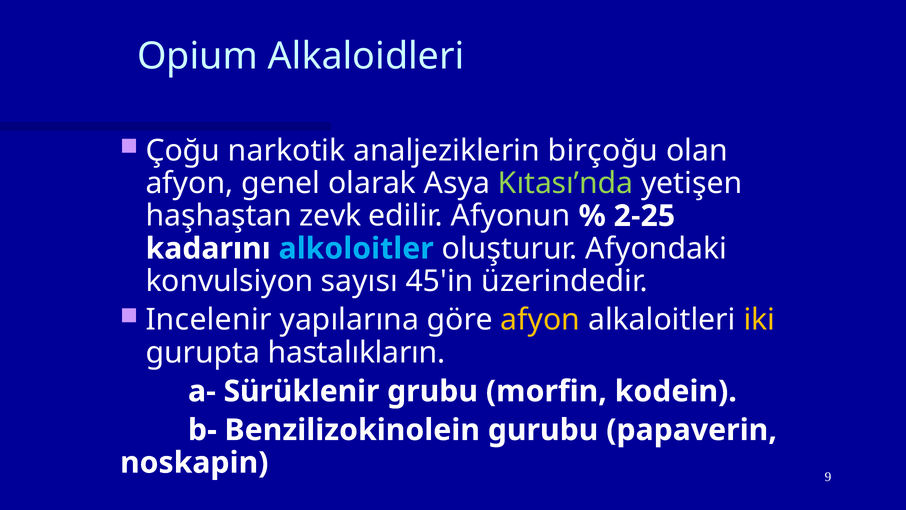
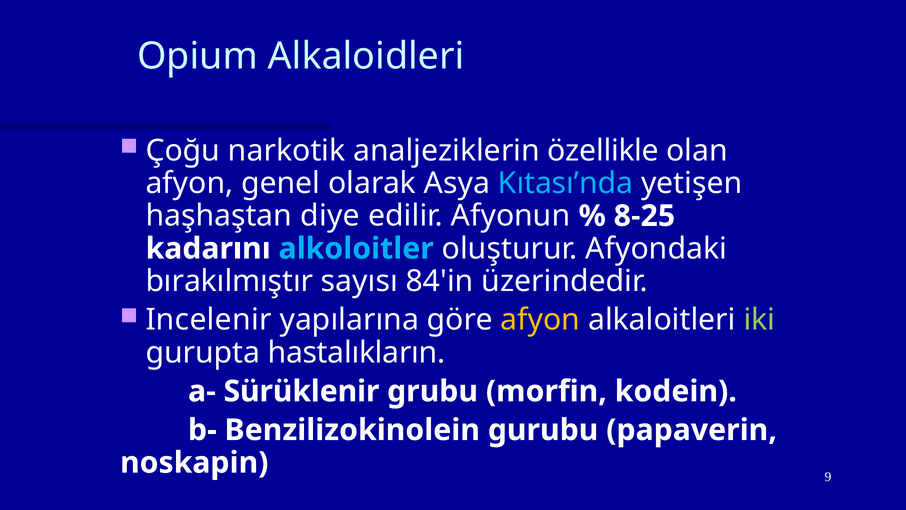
birçoğu: birçoğu -> özellikle (603, 151)
Kıtası’nda colour: light green -> light blue (566, 183)
zevk: zevk -> diye (330, 216)
2-25: 2-25 -> 8-25 (644, 216)
konvulsiyon: konvulsiyon -> bırakılmıştır (229, 281)
45'in: 45'in -> 84'in (440, 281)
iki colour: yellow -> light green (759, 320)
